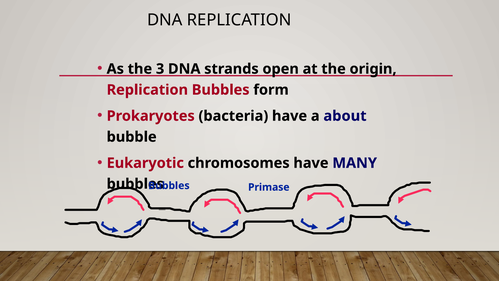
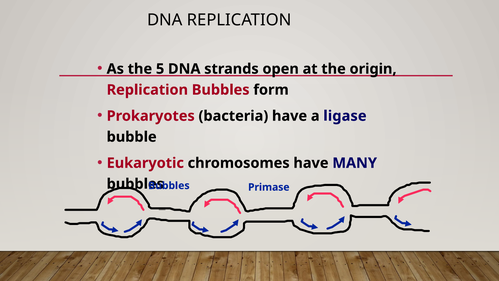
3: 3 -> 5 (160, 69)
about: about -> ligase (345, 116)
